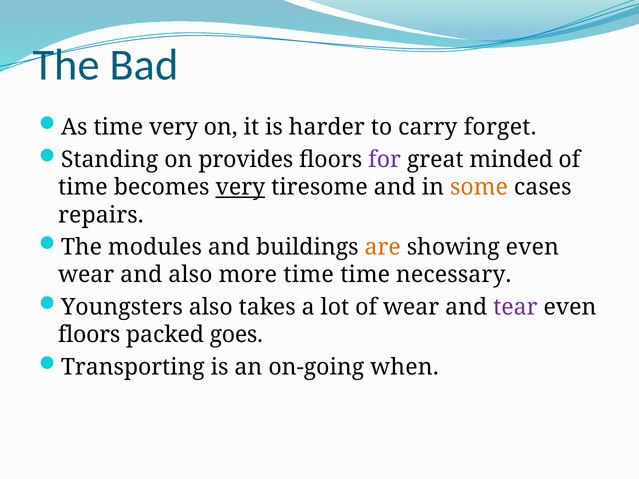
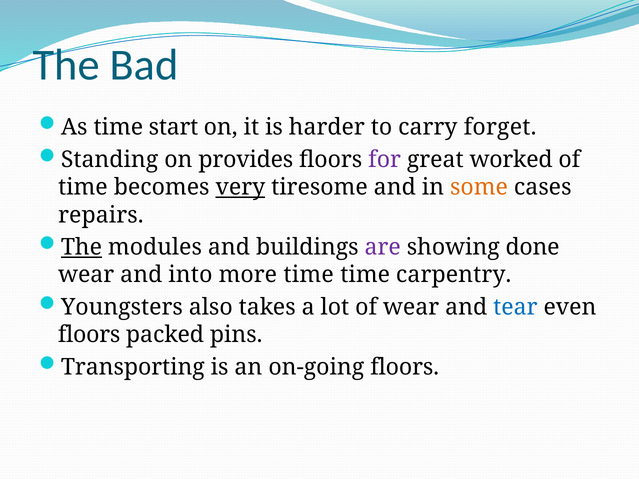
time very: very -> start (174, 127)
minded: minded -> worked (511, 160)
The underline: none -> present (81, 247)
are colour: orange -> purple (383, 247)
showing even: even -> done (533, 247)
and also: also -> into (190, 275)
necessary: necessary -> carpentry (454, 275)
tear colour: purple -> blue (515, 307)
goes: goes -> pins (236, 335)
on-going when: when -> floors (405, 367)
